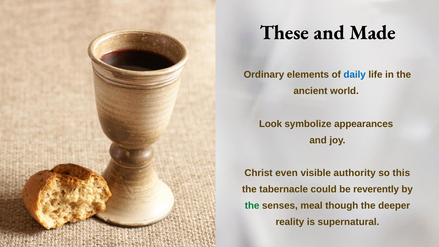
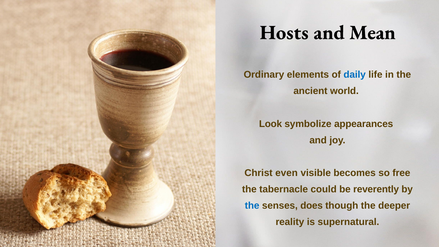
These: These -> Hosts (284, 32)
Made: Made -> Mean (372, 32)
authority: authority -> becomes (355, 173)
this: this -> free (401, 173)
the colour: green -> blue (252, 206)
meal: meal -> does (312, 206)
